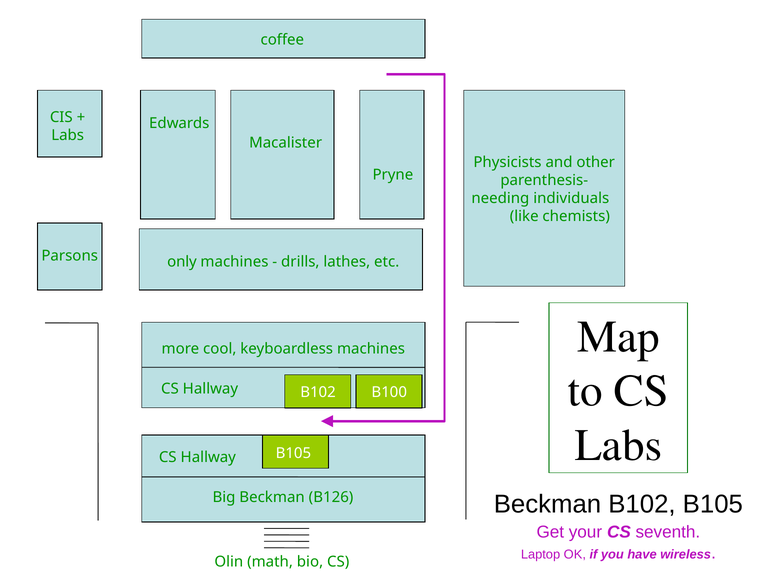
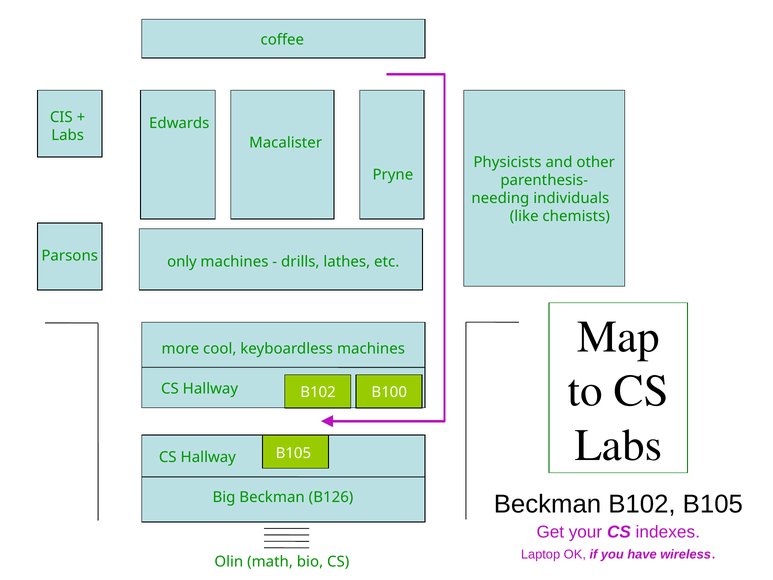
seventh: seventh -> indexes (668, 532)
